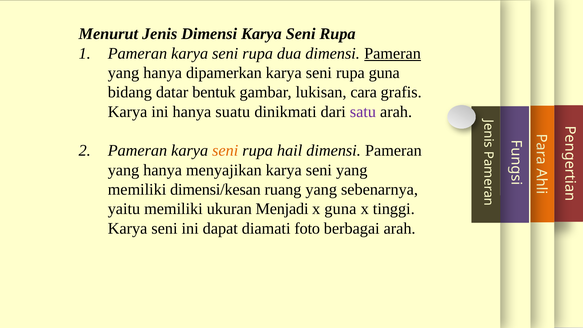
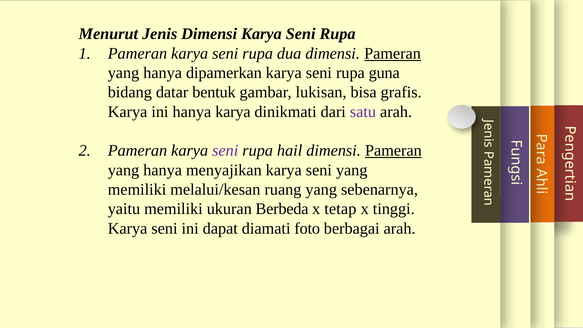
cara: cara -> bisa (364, 92)
hanya suatu: suatu -> karya (233, 112)
seni colour: orange -> purple (225, 151)
Pameran underline: none -> present (393, 151)
dimensi/kesan: dimensi/kesan -> melalui/kesan (215, 189)
Menjadi: Menjadi -> Berbeda (282, 209)
x guna: guna -> tetap (340, 209)
